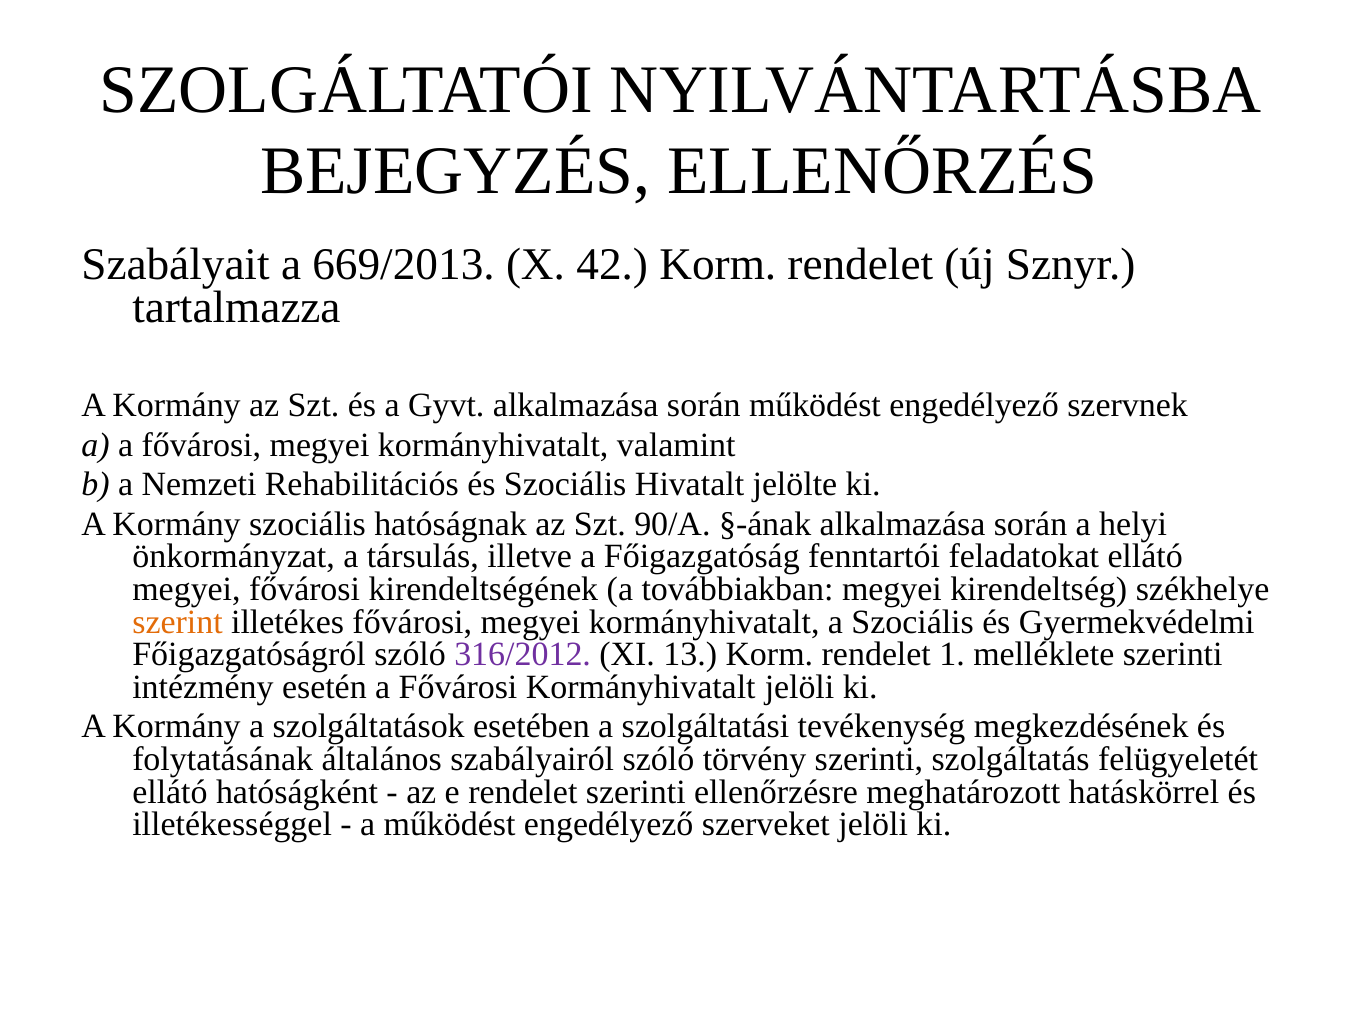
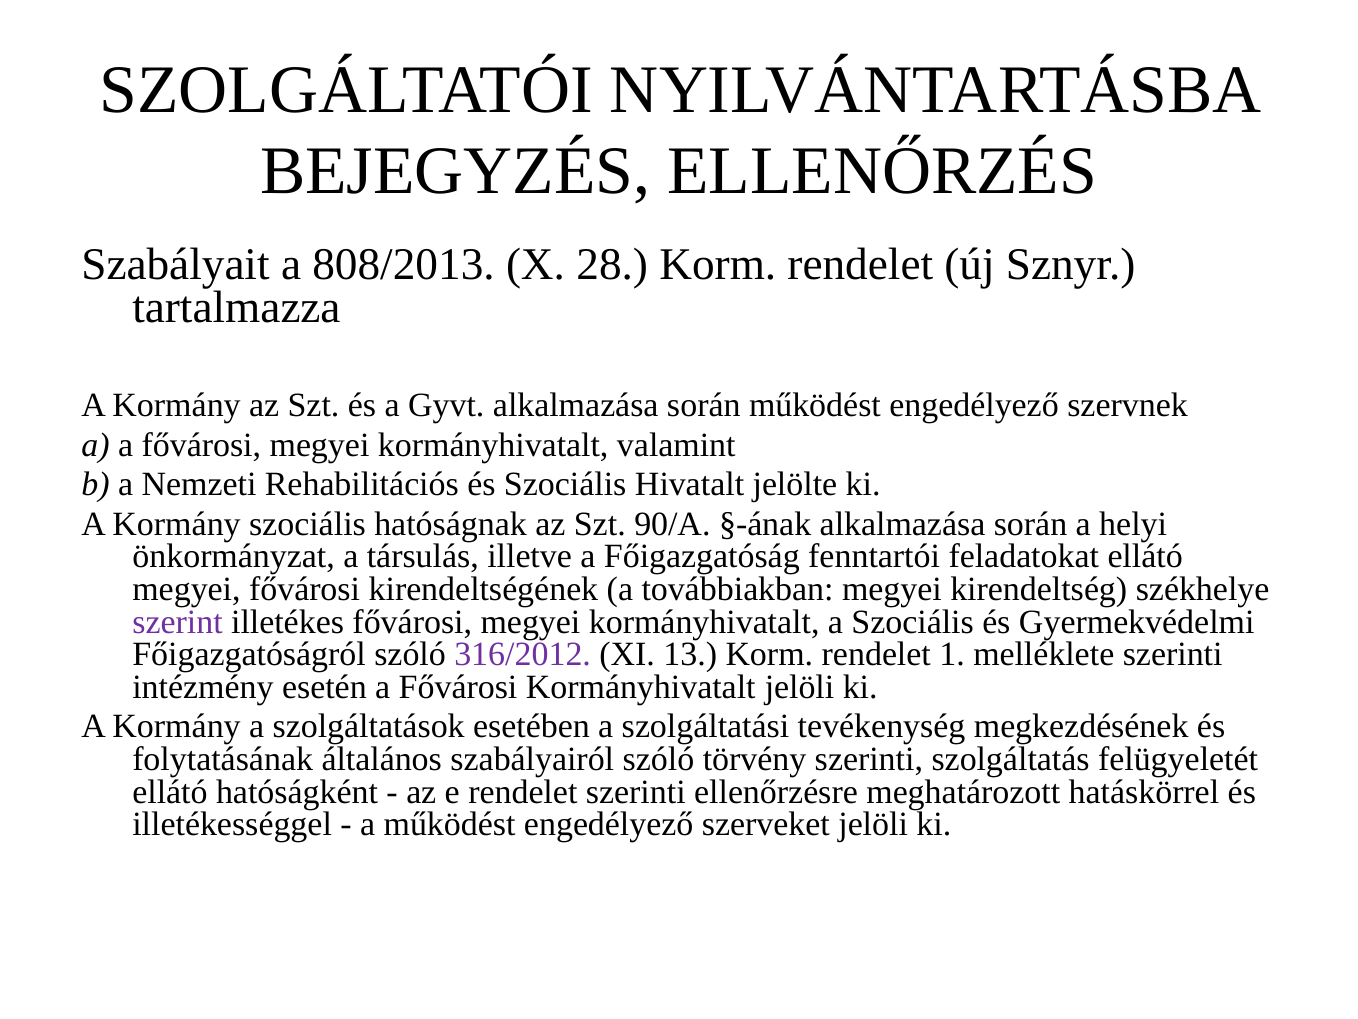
669/2013: 669/2013 -> 808/2013 (404, 264)
42: 42 -> 28 (612, 264)
szerint colour: orange -> purple (178, 622)
